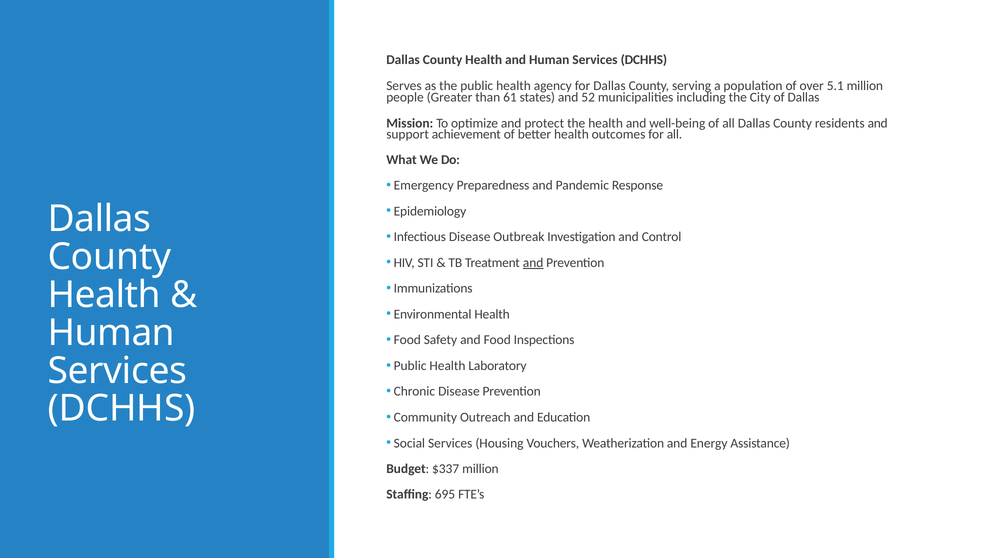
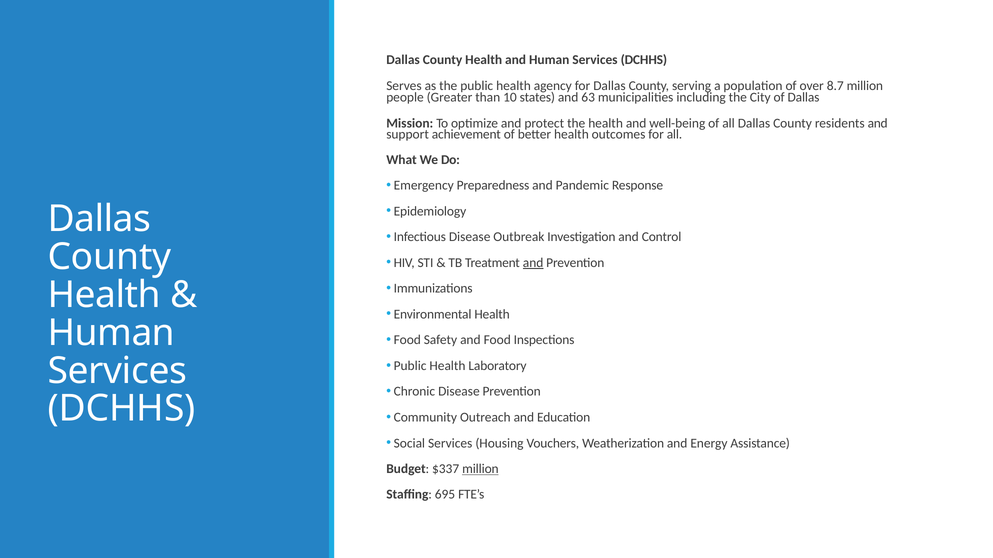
5.1: 5.1 -> 8.7 (835, 86)
61: 61 -> 10 (510, 97)
52: 52 -> 63 (588, 97)
million underline: none -> present (480, 469)
